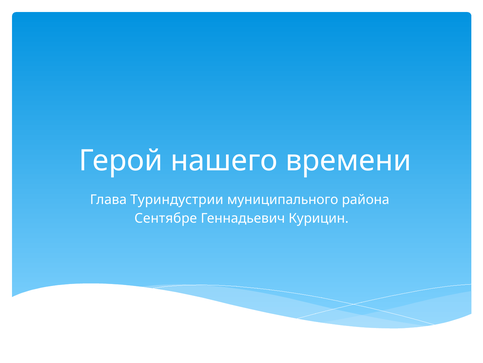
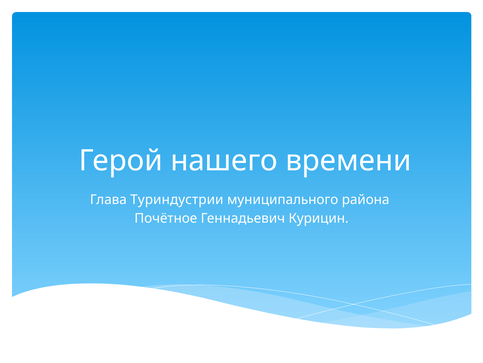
Сентябре: Сентябре -> Почётное (166, 218)
